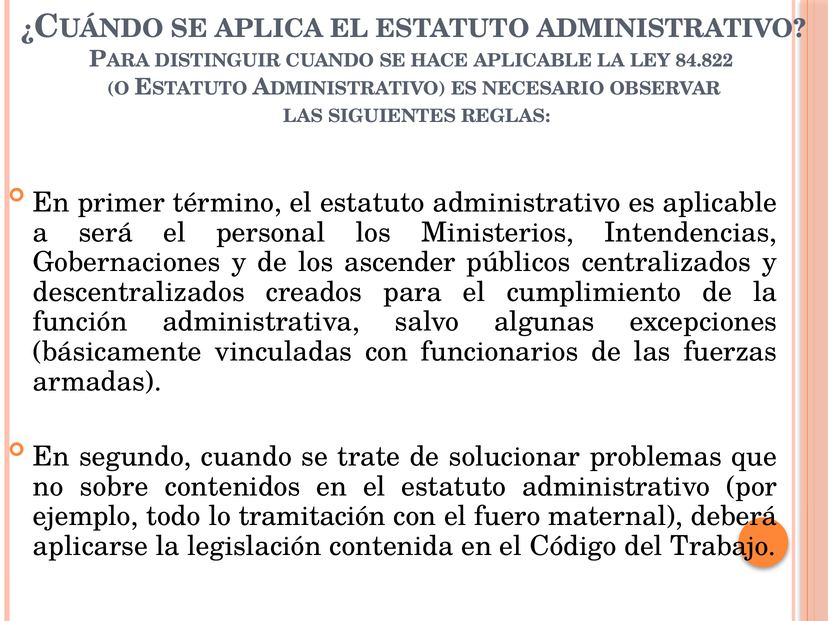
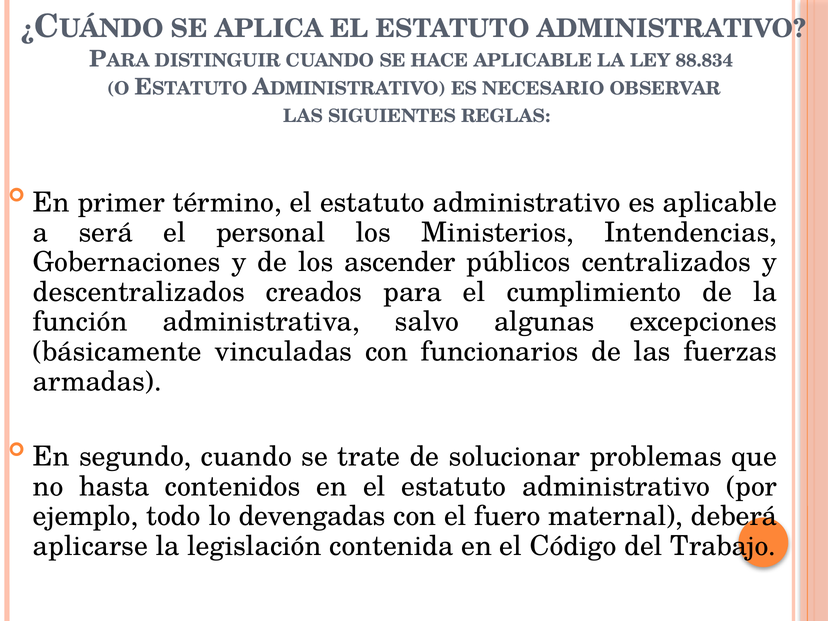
84.822: 84.822 -> 88.834 (704, 61)
sobre: sobre -> hasta (114, 487)
tramitación: tramitación -> devengadas (312, 516)
